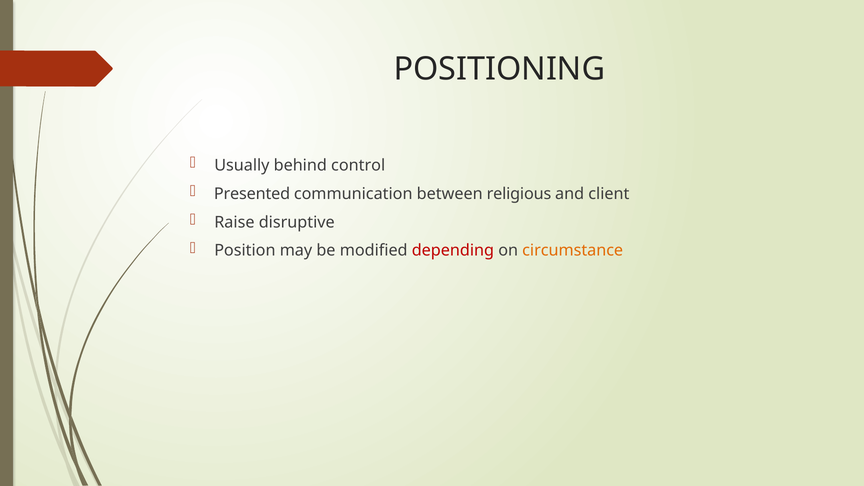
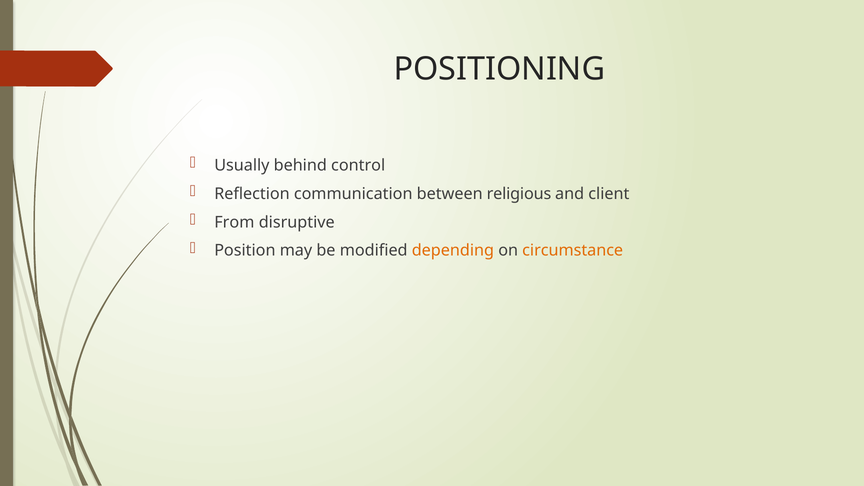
Presented: Presented -> Reflection (252, 194)
Raise: Raise -> From (234, 222)
depending colour: red -> orange (453, 251)
